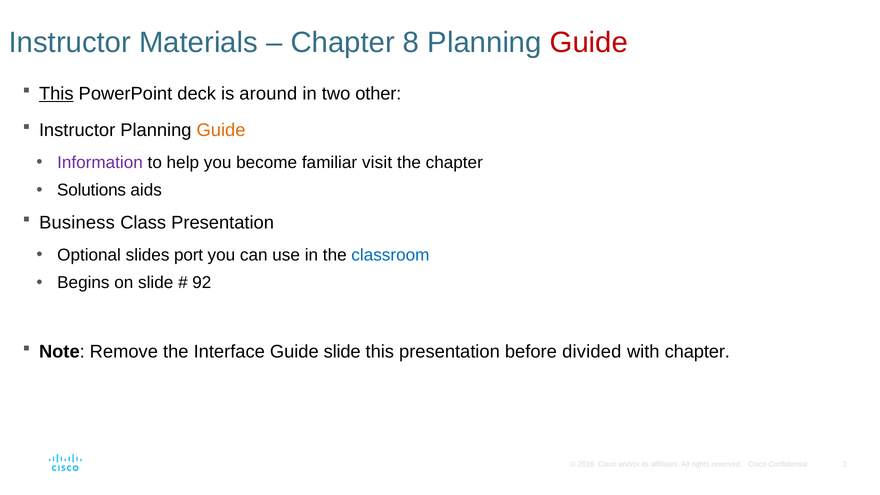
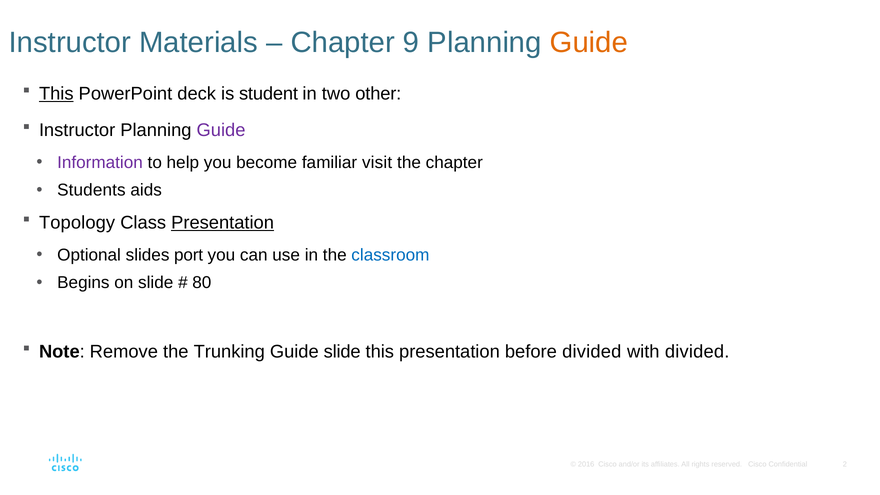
8: 8 -> 9 (411, 42)
Guide colour: red -> orange (589, 42)
around: around -> student (268, 94)
Guide colour: orange -> purple (221, 130)
Solutions: Solutions -> Students (91, 190)
Business: Business -> Topology (77, 223)
Presentation underline: none -> present (223, 223)
92: 92 -> 80 (202, 283)
Interface: Interface -> Trunking (229, 352)
with chapter: chapter -> divided (697, 352)
